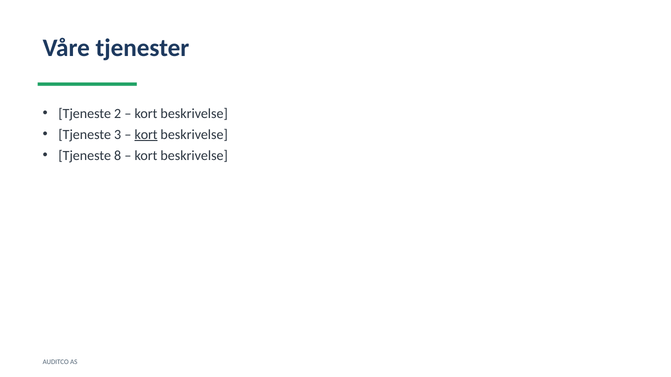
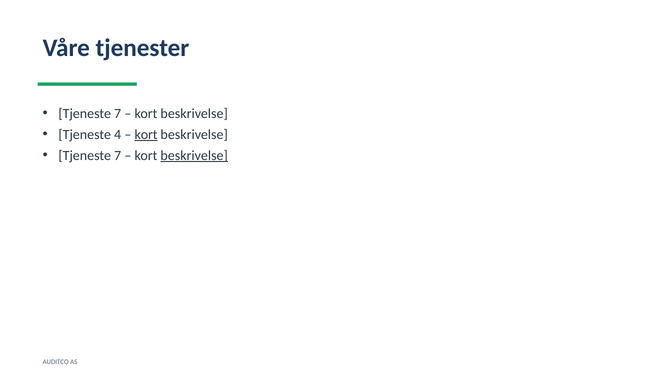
2: 2 -> 7 (118, 114)
3: 3 -> 4 (118, 135)
8: 8 -> 7 (118, 156)
beskrivelse underline: none -> present (194, 156)
